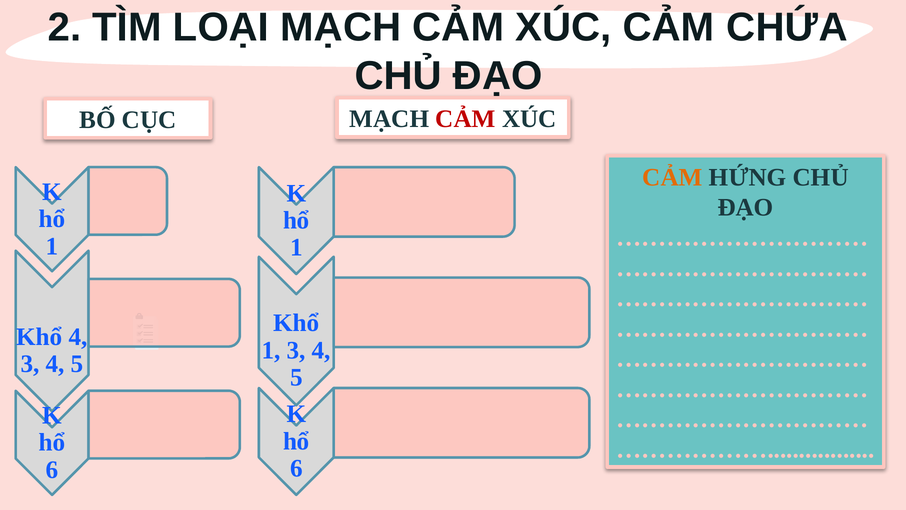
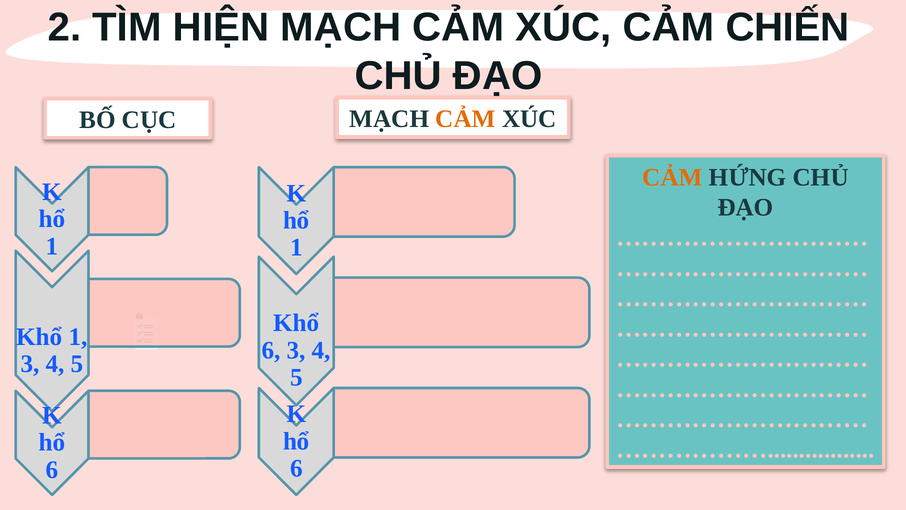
LOẠI: LOẠI -> HIỆN (221, 27)
CHỨA: CHỨA -> CHIẾN (787, 27)
CẢM colour: red -> orange (466, 119)
4: 4 -> 1 (78, 337)
1: 1 -> 6 (271, 350)
